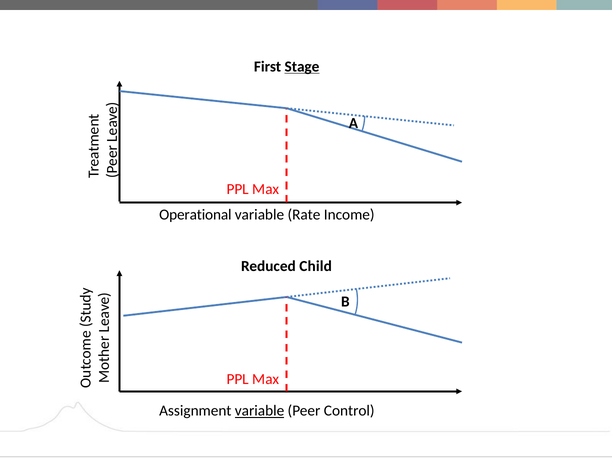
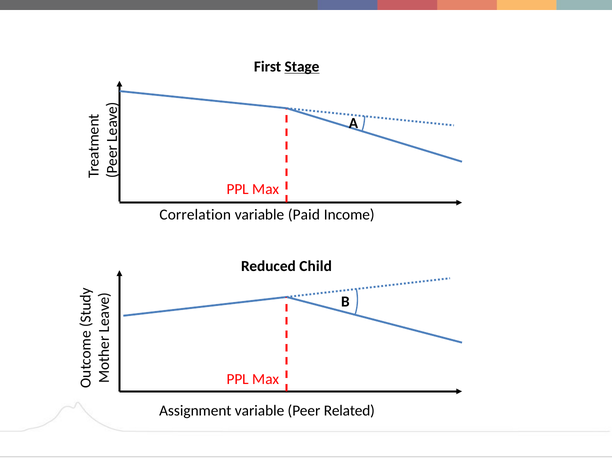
Operational: Operational -> Correlation (195, 215)
Rate: Rate -> Paid (304, 215)
variable underline: present -> none (260, 411)
Control: Control -> Related (349, 411)
